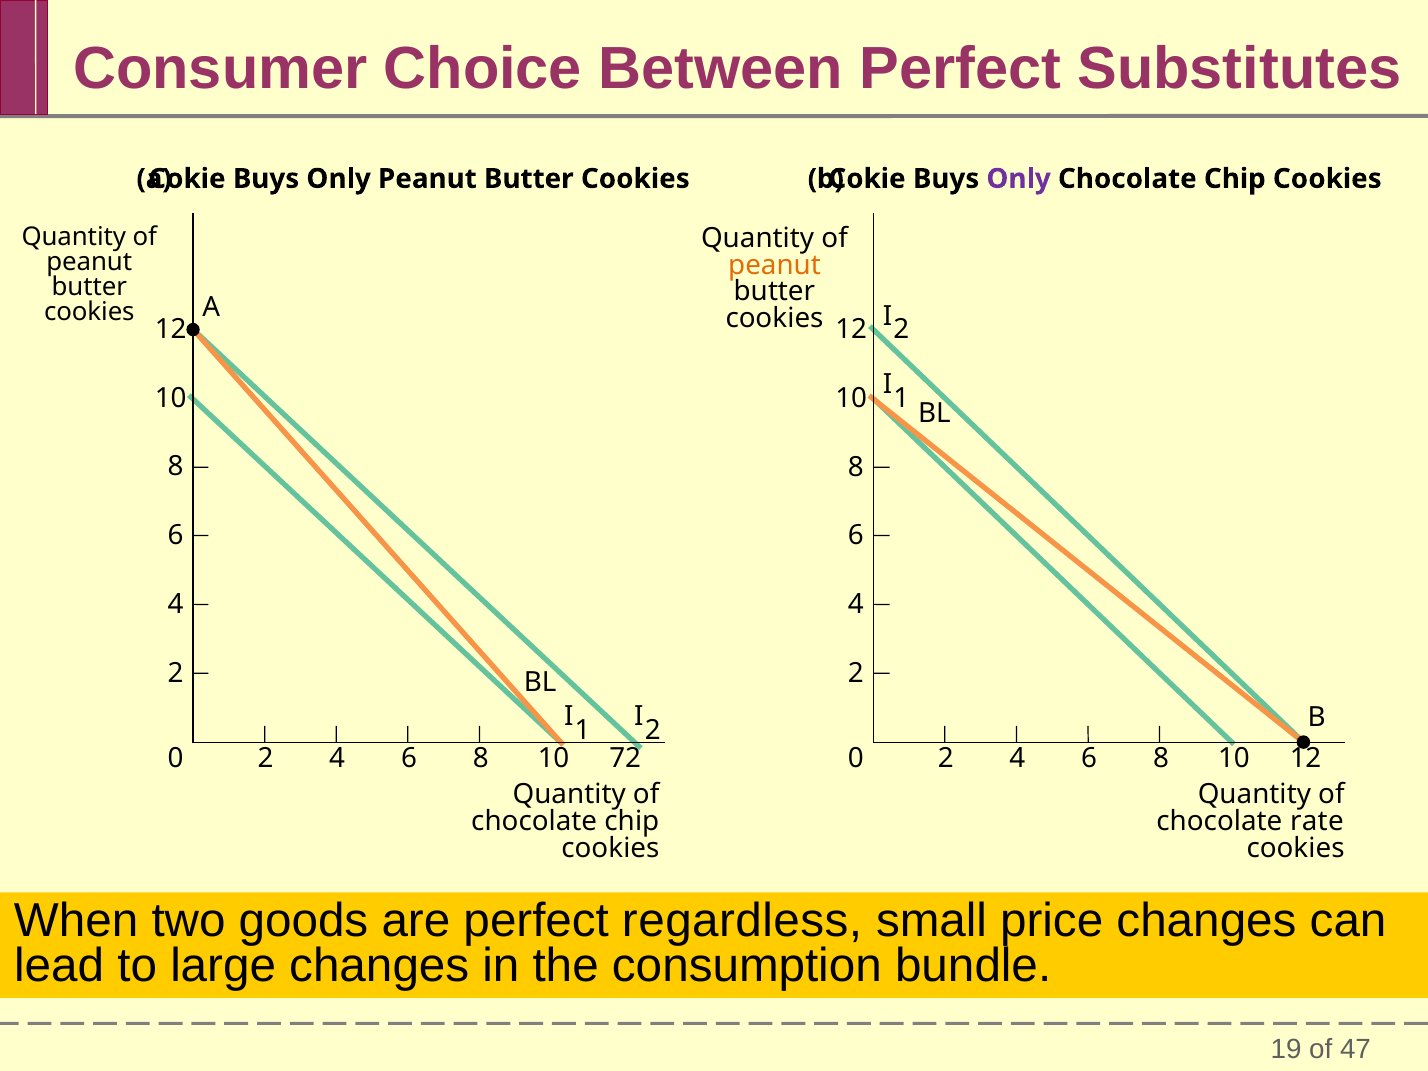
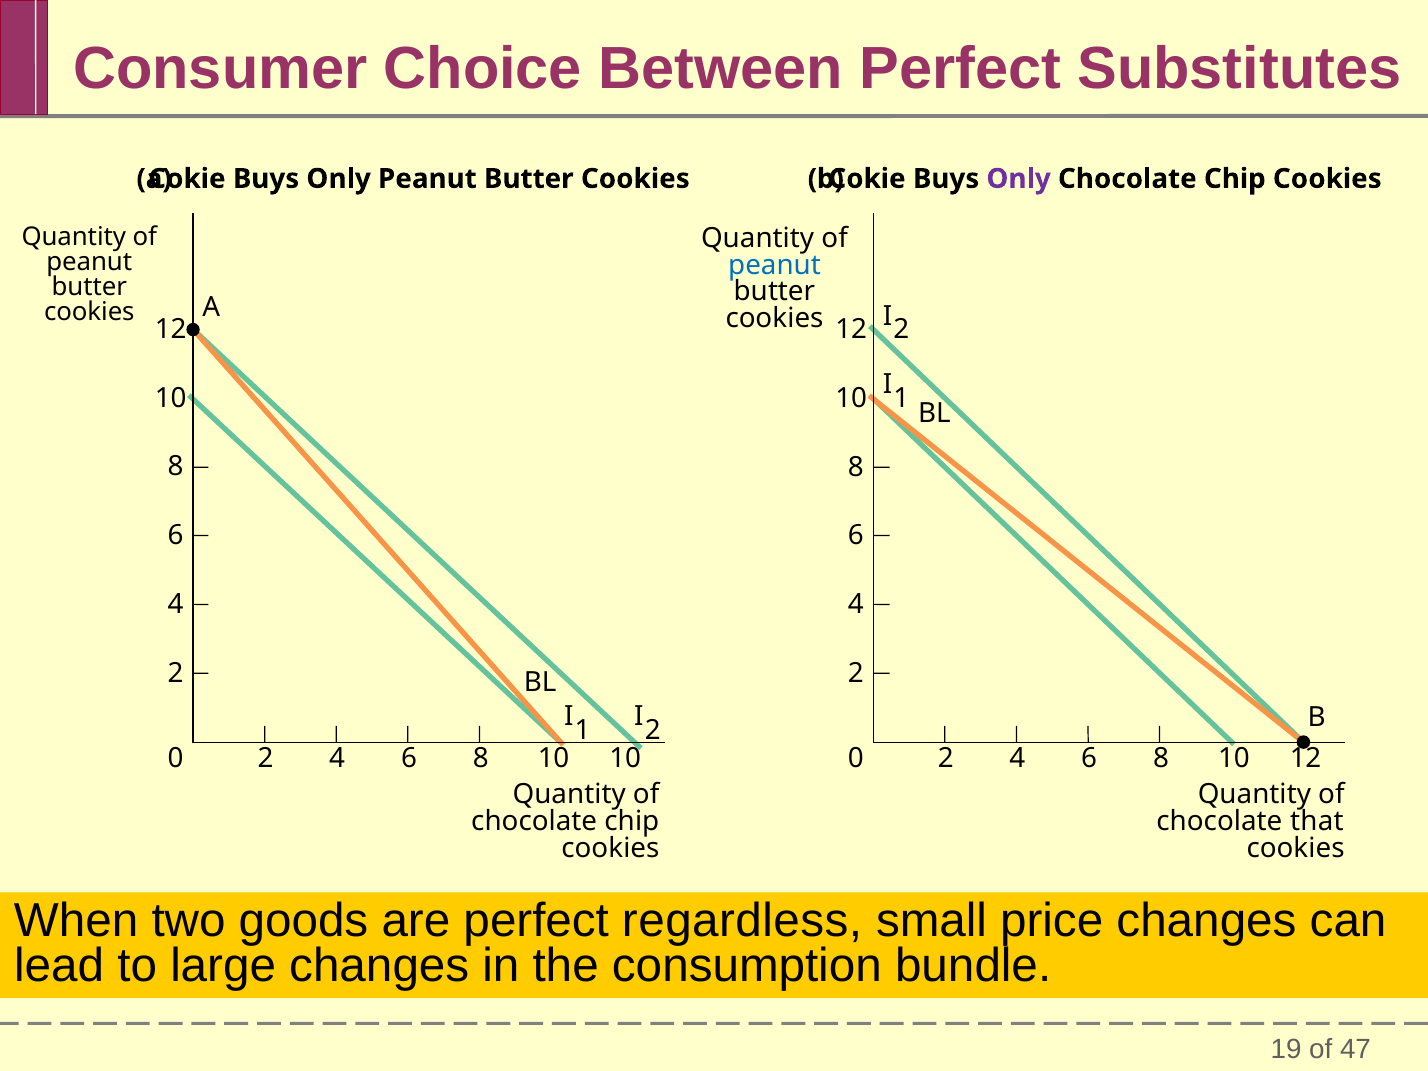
peanut colour: orange -> blue (775, 265)
8 72: 72 -> 10 (625, 758)
rate: rate -> that (1317, 821)
